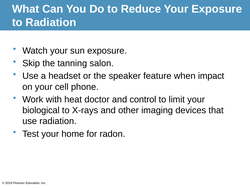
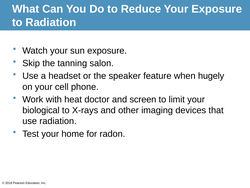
impact: impact -> hugely (211, 76)
control: control -> screen (143, 99)
